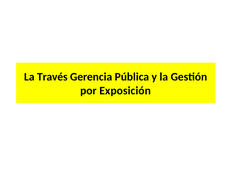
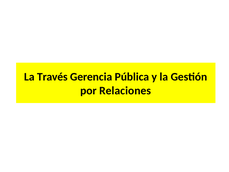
Exposición: Exposición -> Relaciones (125, 90)
